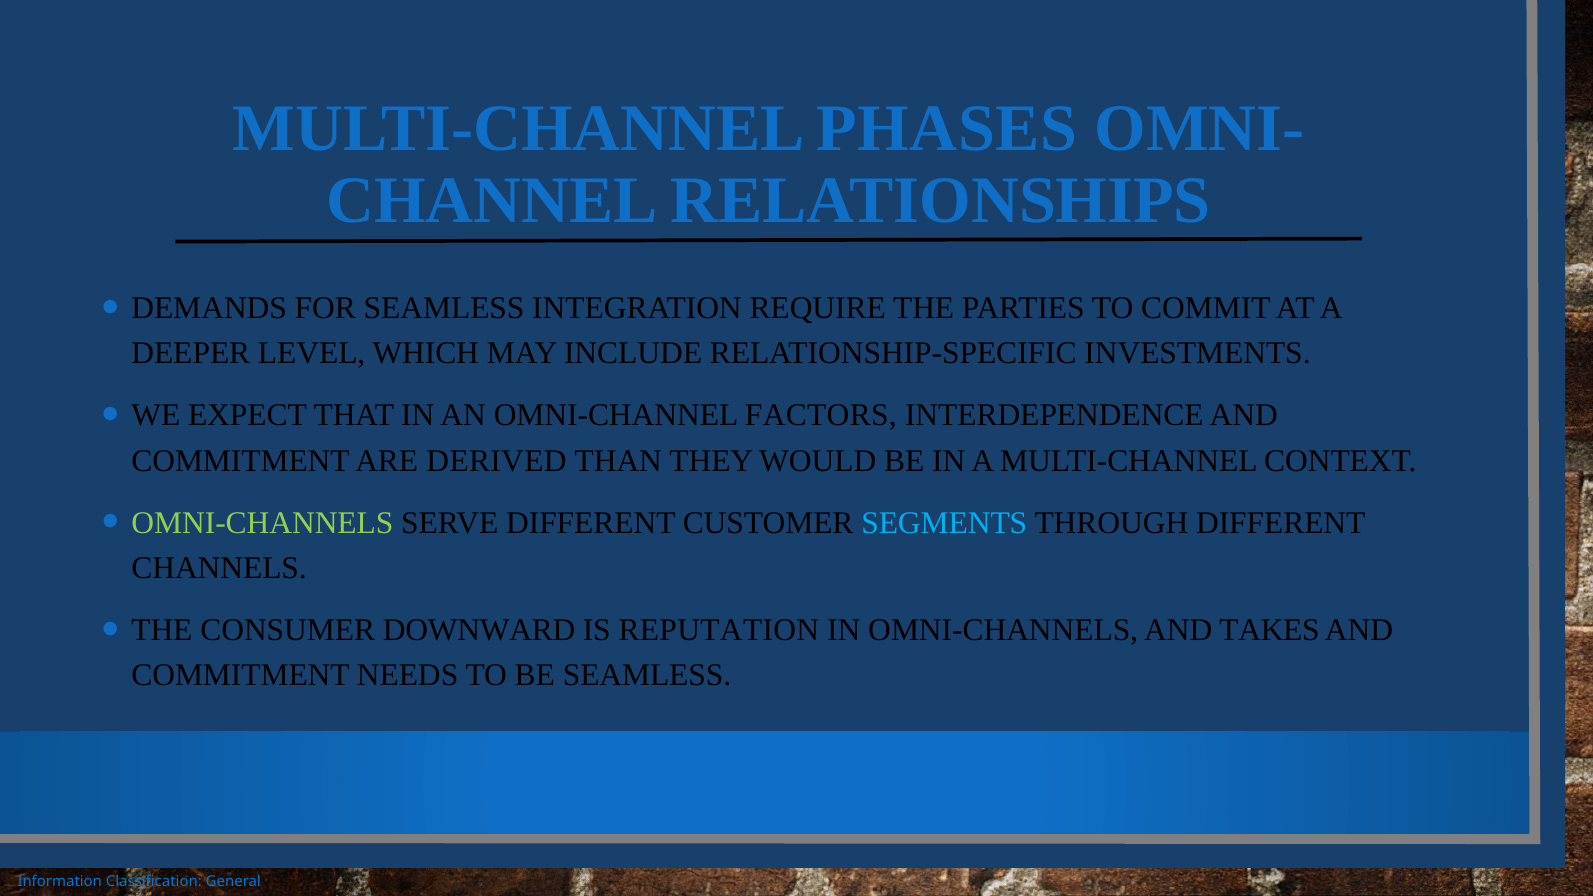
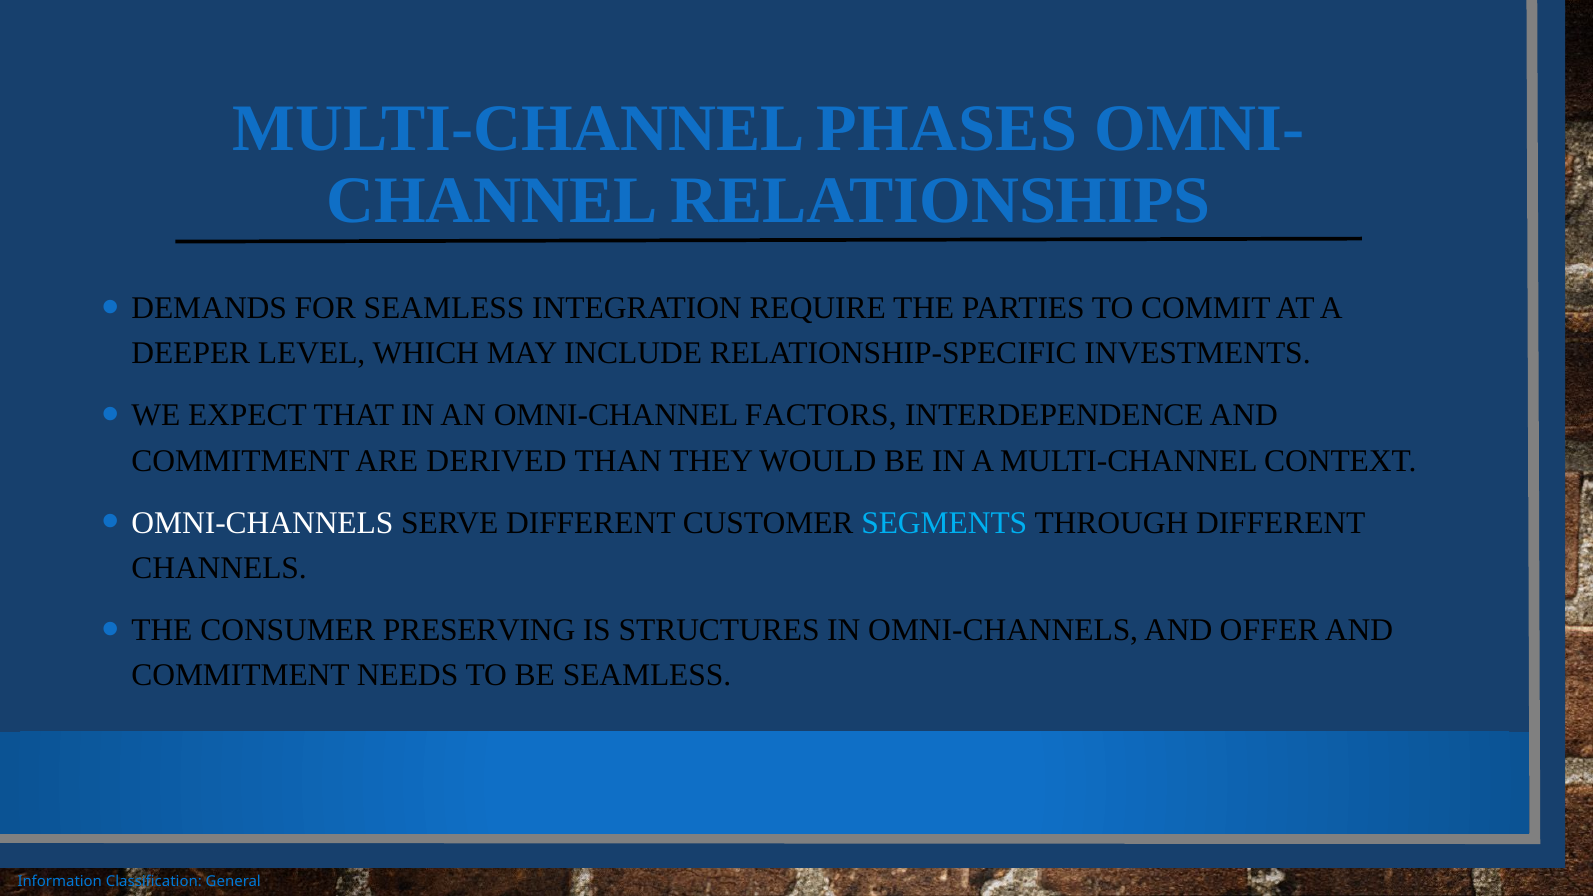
OMNI-CHANNELS colour: light green -> white (262, 523)
DOWNWARD: DOWNWARD -> PRESERVING (479, 630)
REPUTATION: REPUTATION -> STRUCTURES (719, 630)
TAKES: TAKES -> OFFER (1269, 630)
